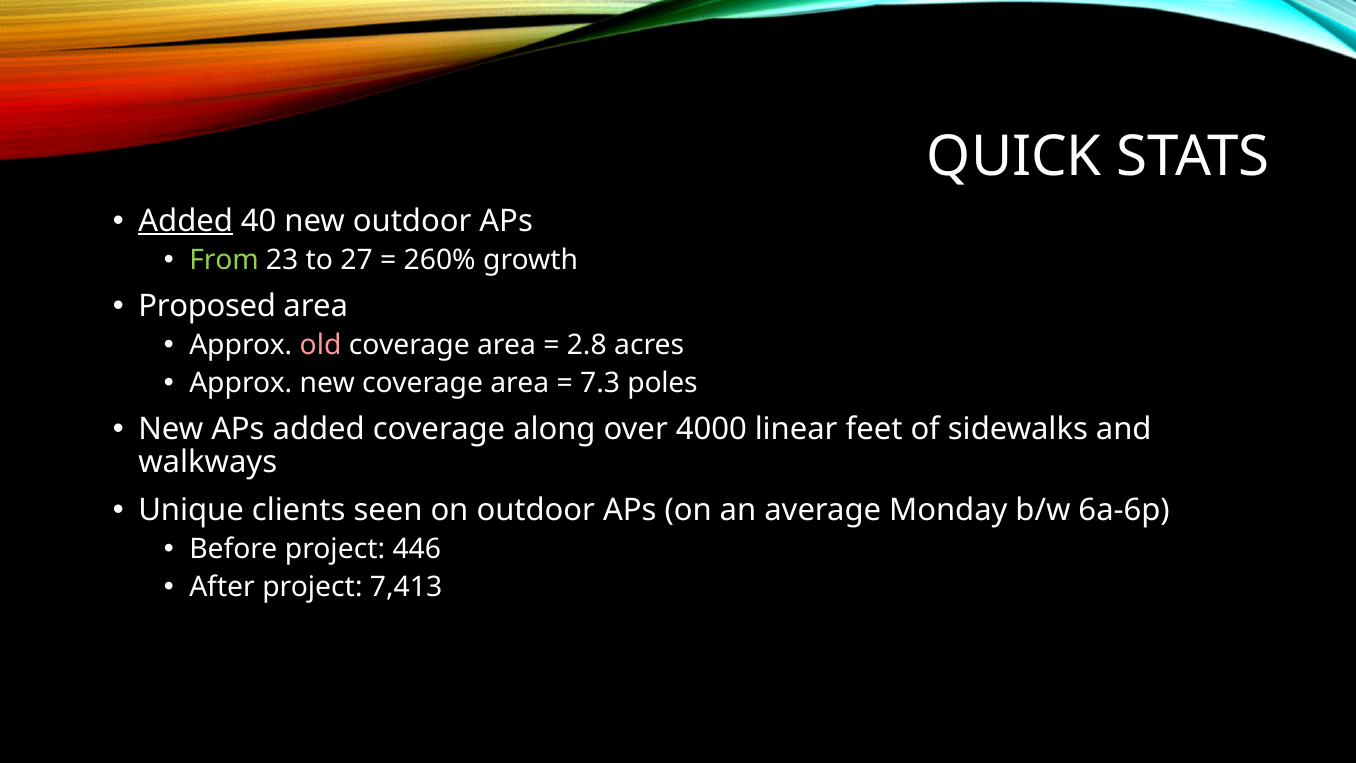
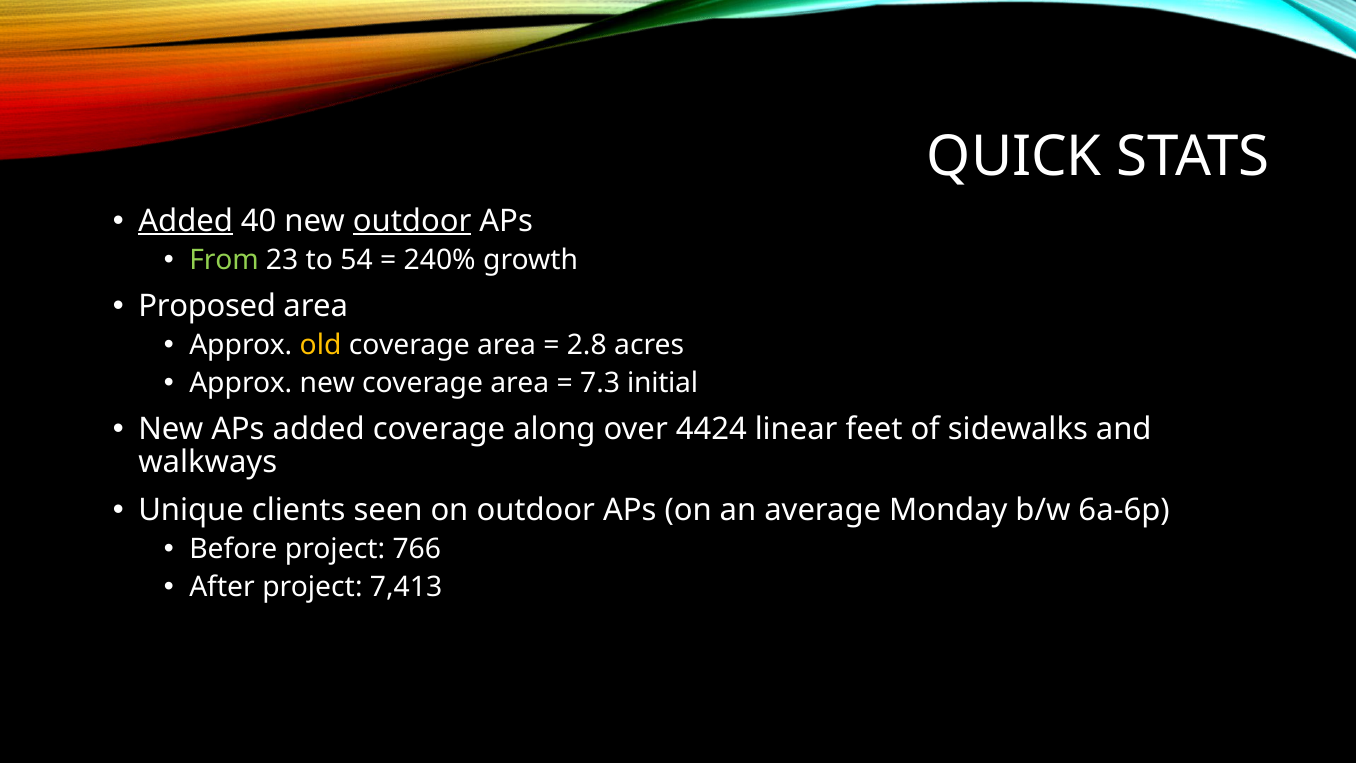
outdoor underline: none -> present (412, 221)
27: 27 -> 54 (357, 260)
260%: 260% -> 240% (440, 260)
old colour: pink -> yellow (321, 345)
poles: poles -> initial (663, 383)
4000: 4000 -> 4424 (711, 429)
446: 446 -> 766 (417, 549)
